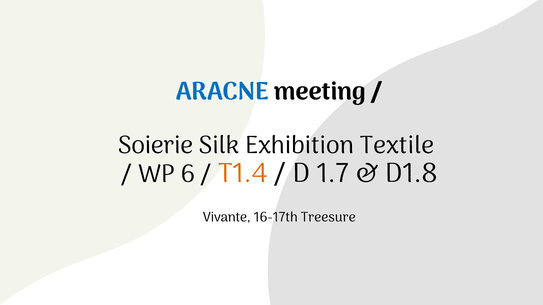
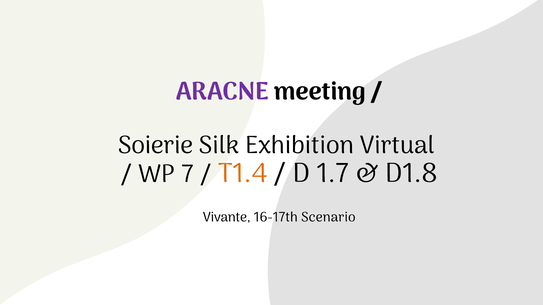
ARACNE colour: blue -> purple (222, 91)
Textile: Textile -> Virtual (397, 145)
6: 6 -> 7 (188, 174)
Treesure: Treesure -> Scenario (328, 217)
